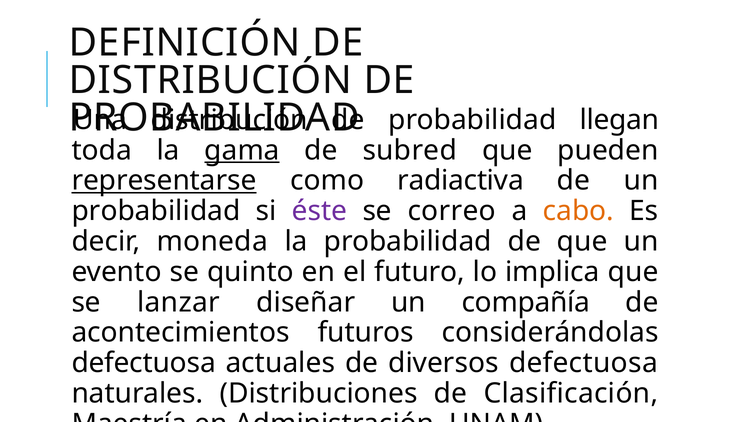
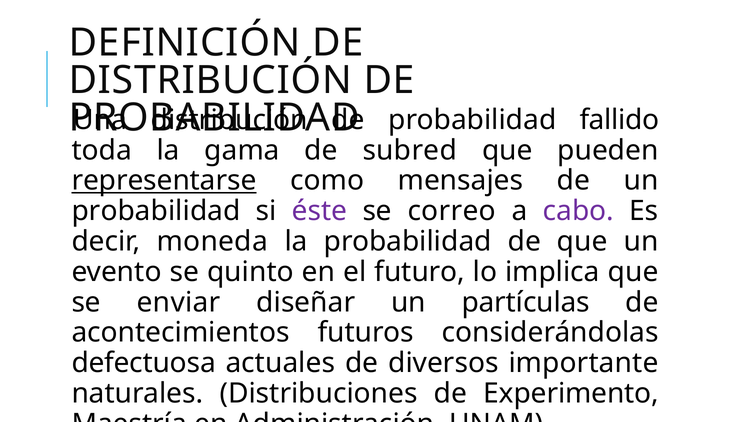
llegan: llegan -> fallido (619, 120)
gama underline: present -> none (242, 150)
radiactiva: radiactiva -> mensajes (461, 181)
cabo colour: orange -> purple (578, 211)
lanzar: lanzar -> enviar (179, 303)
compañía: compañía -> partículas (526, 303)
diversos defectuosa: defectuosa -> importante (584, 363)
Clasificación: Clasificación -> Experimento (571, 394)
